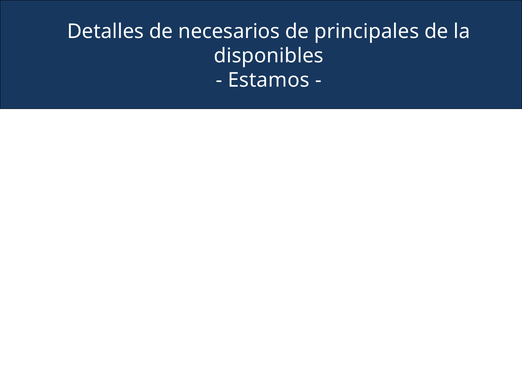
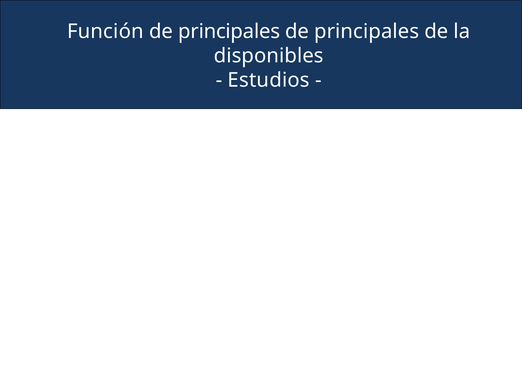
Detalles: Detalles -> Función (105, 31)
necesarios: necesarios -> principales (229, 31)
Estamos: Estamos -> Estudios (269, 80)
